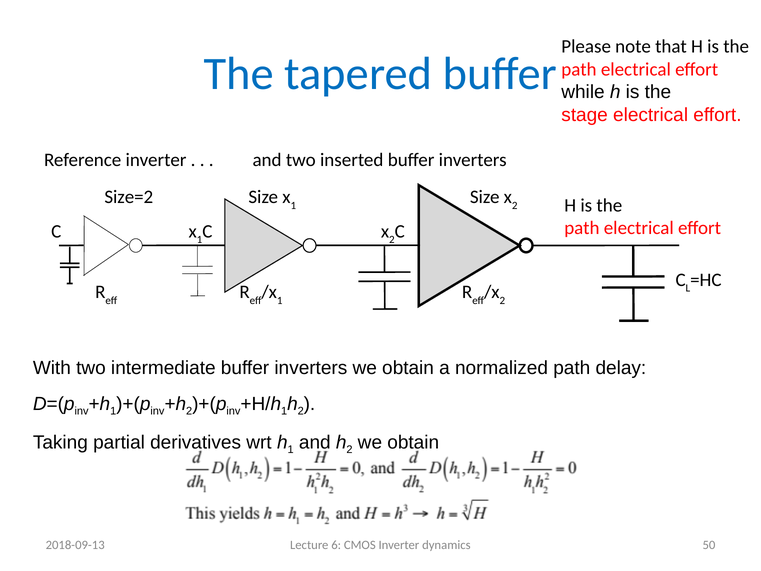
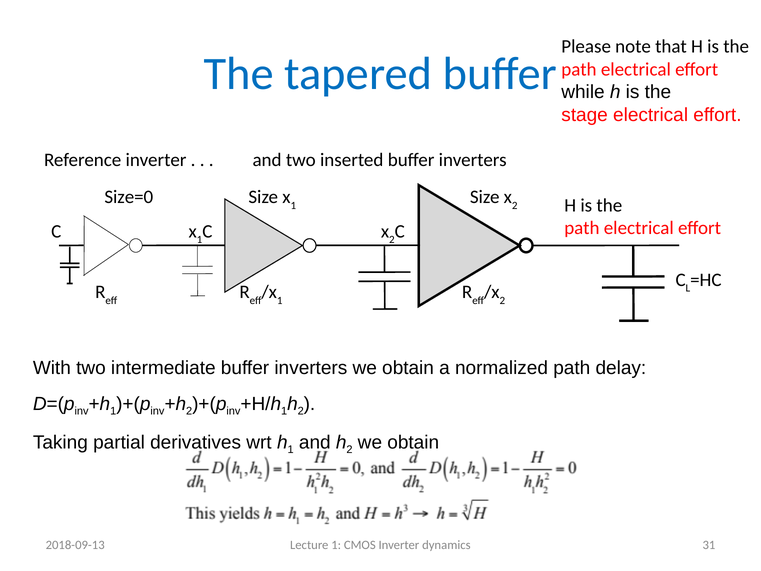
Size=2: Size=2 -> Size=0 (129, 197)
Lecture 6: 6 -> 1 (336, 545)
50: 50 -> 31 (709, 545)
